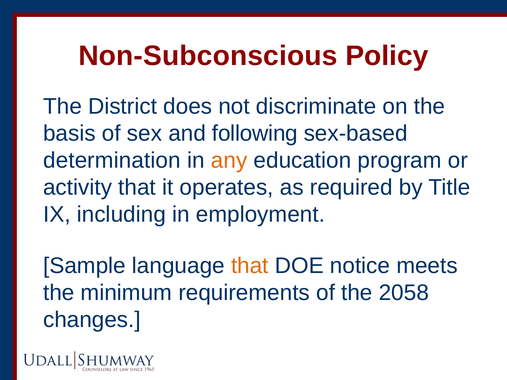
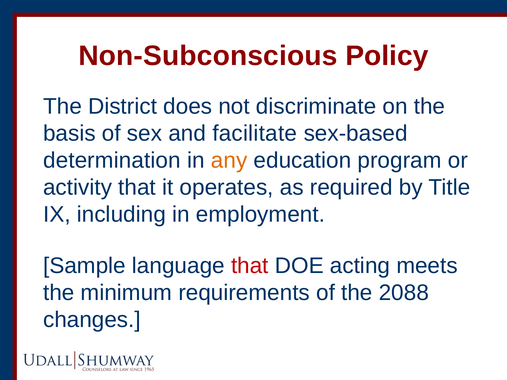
following: following -> facilitate (255, 133)
that colour: orange -> red (250, 266)
notice: notice -> acting (360, 266)
2058: 2058 -> 2088 (404, 293)
